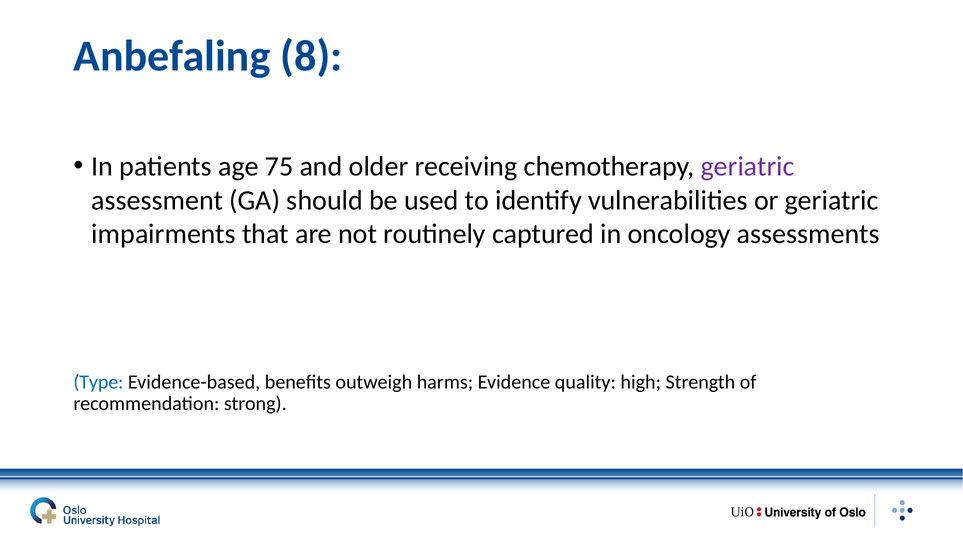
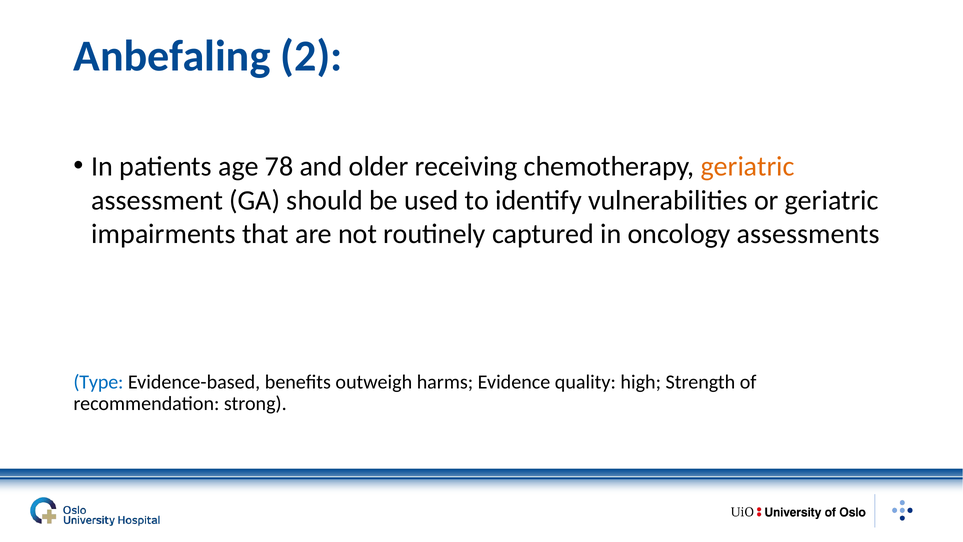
8: 8 -> 2 (311, 56)
75: 75 -> 78 (279, 167)
geriatric colour: purple -> orange (748, 167)
